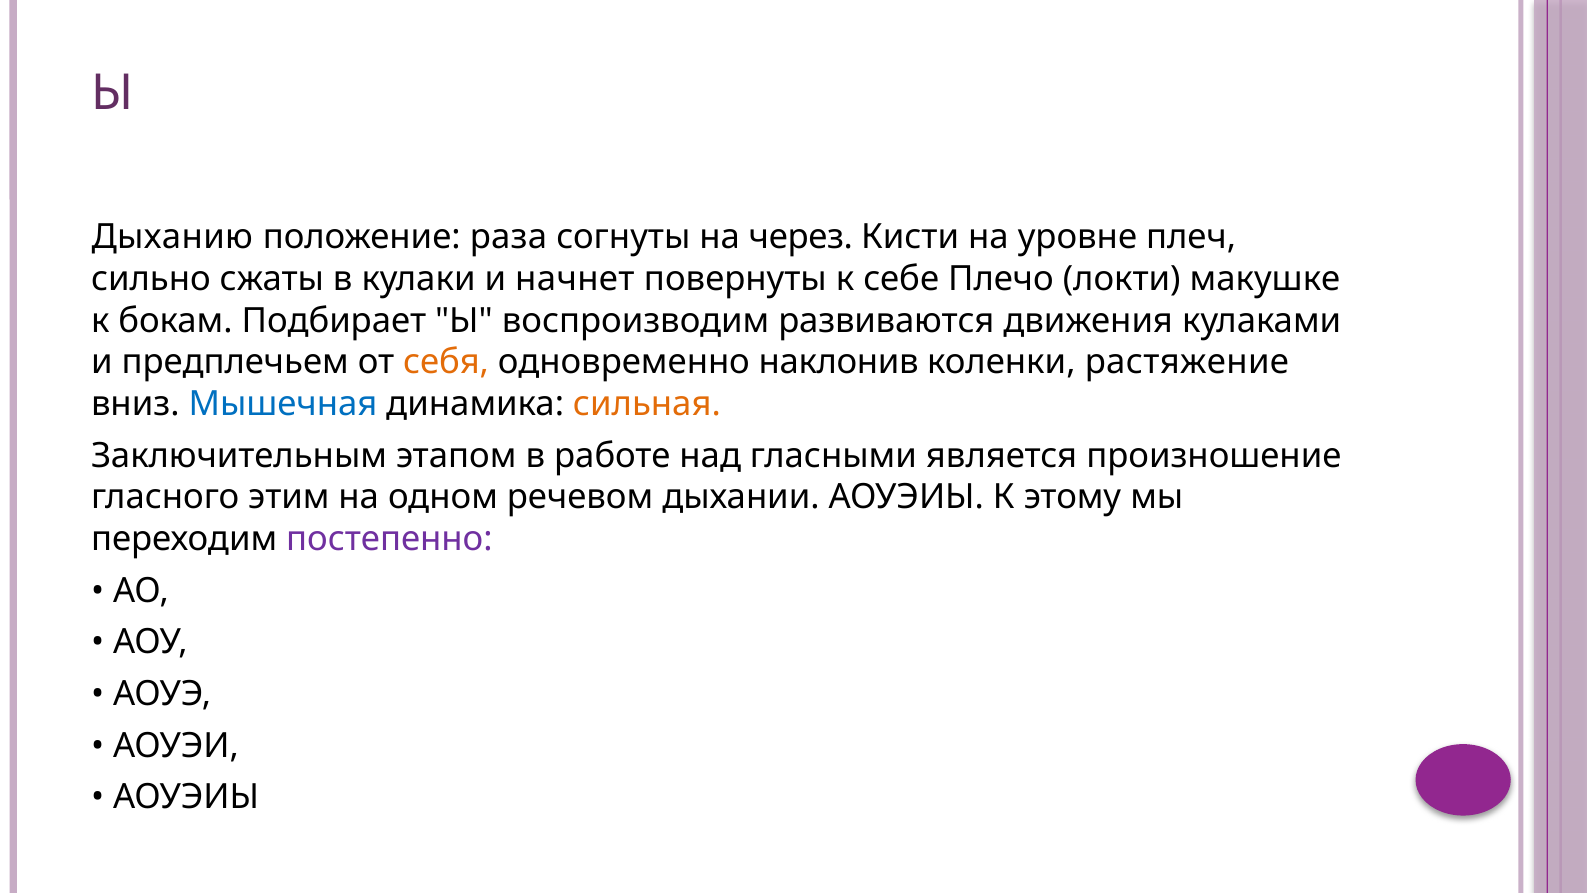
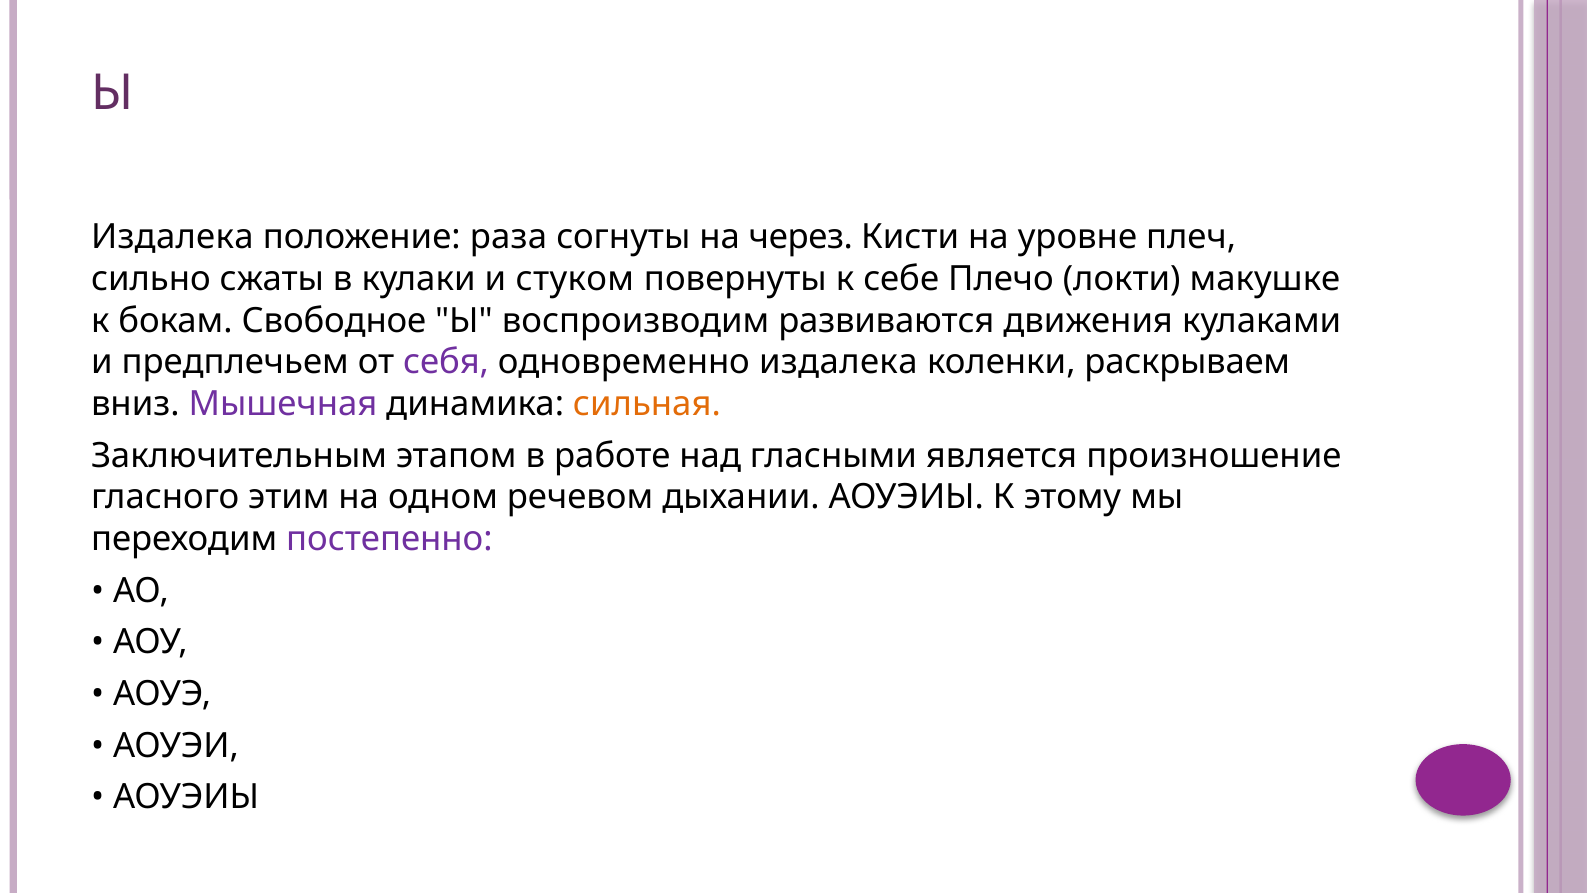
Дыханию: Дыханию -> Издалека (172, 237)
начнет: начнет -> стуком (575, 279)
Подбирает: Подбирает -> Свободное (334, 321)
себя colour: orange -> purple (446, 362)
одновременно наклонив: наклонив -> издалека (838, 362)
растяжение: растяжение -> раскрываем (1187, 362)
Мышечная colour: blue -> purple (283, 404)
